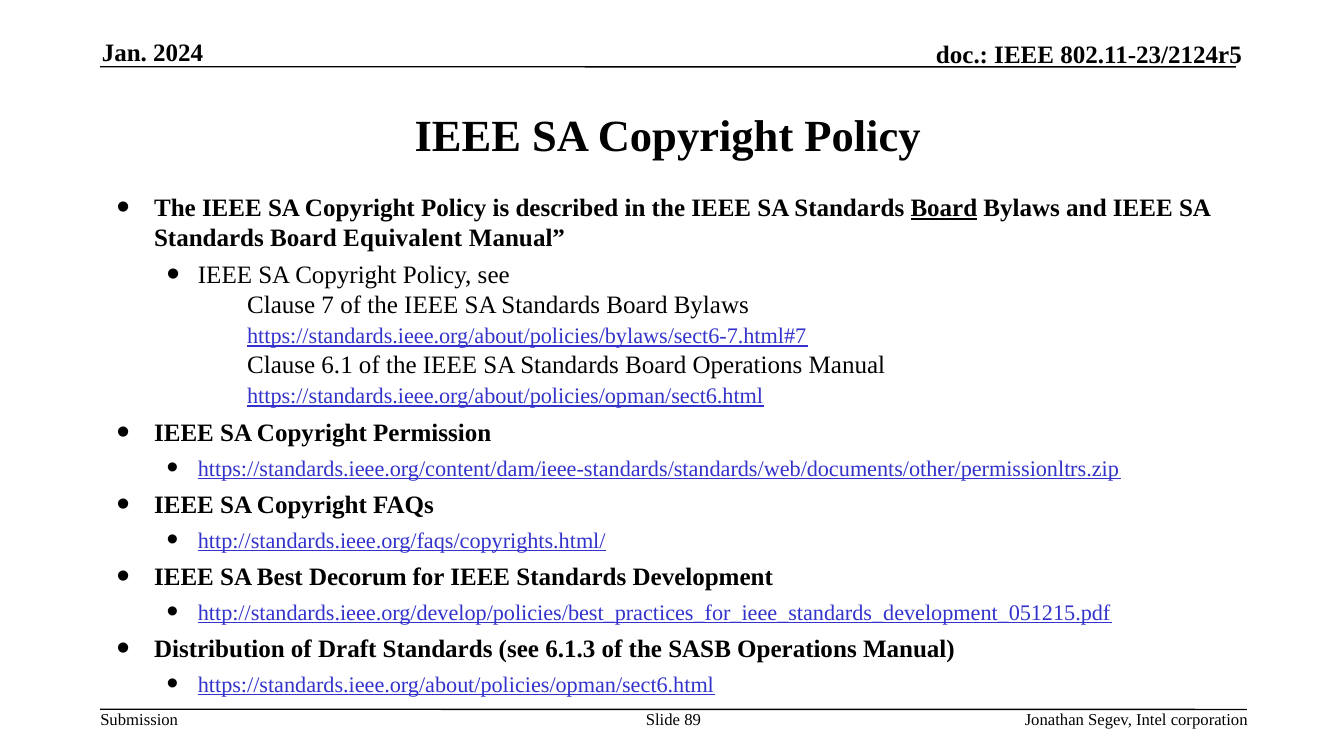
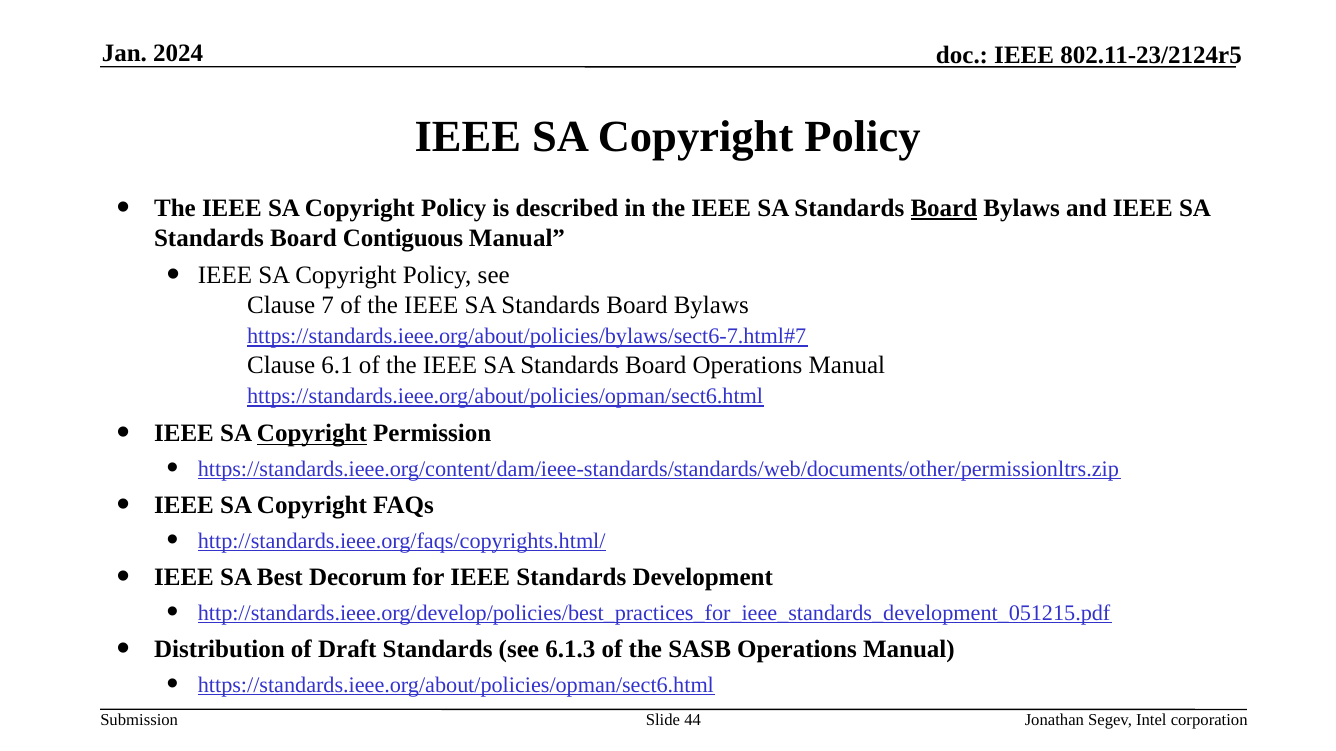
Equivalent: Equivalent -> Contiguous (403, 238)
Copyright underline: none -> present (312, 434)
89: 89 -> 44 (693, 721)
